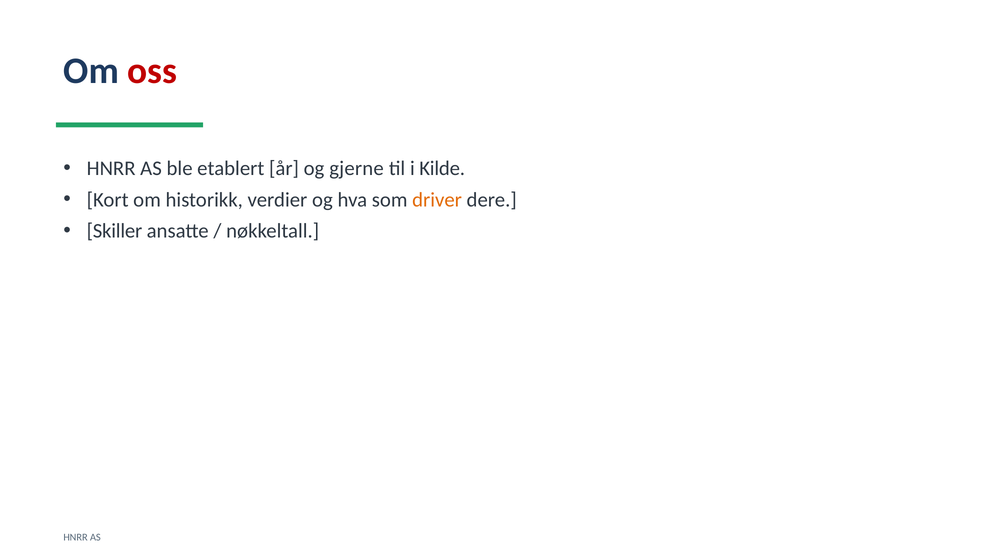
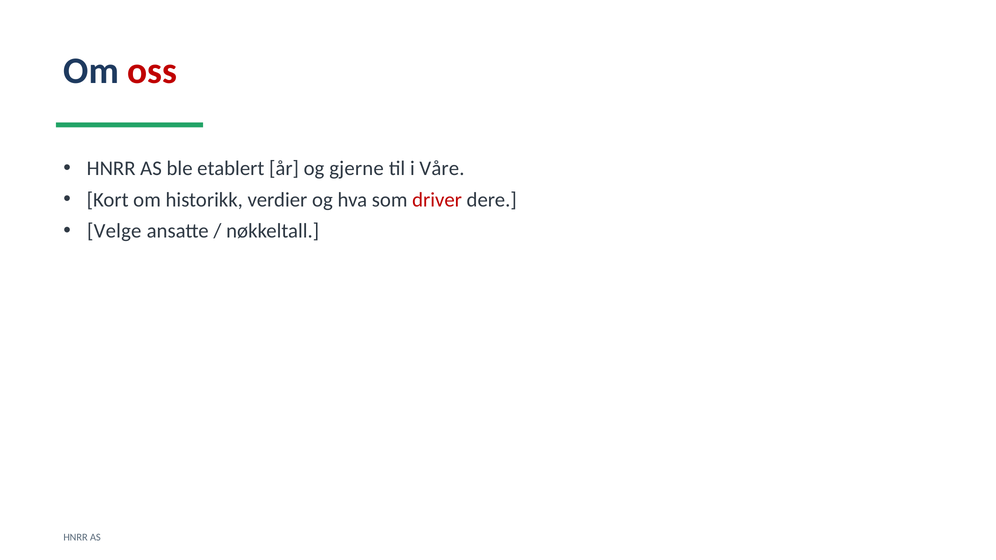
Kilde: Kilde -> Våre (442, 169)
driver colour: orange -> red (437, 200)
Skiller: Skiller -> Velge (114, 231)
